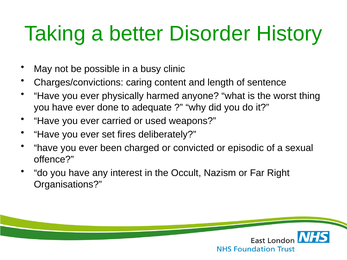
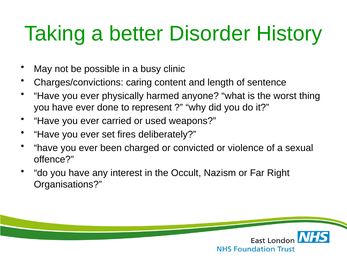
adequate: adequate -> represent (152, 107)
episodic: episodic -> violence (246, 148)
